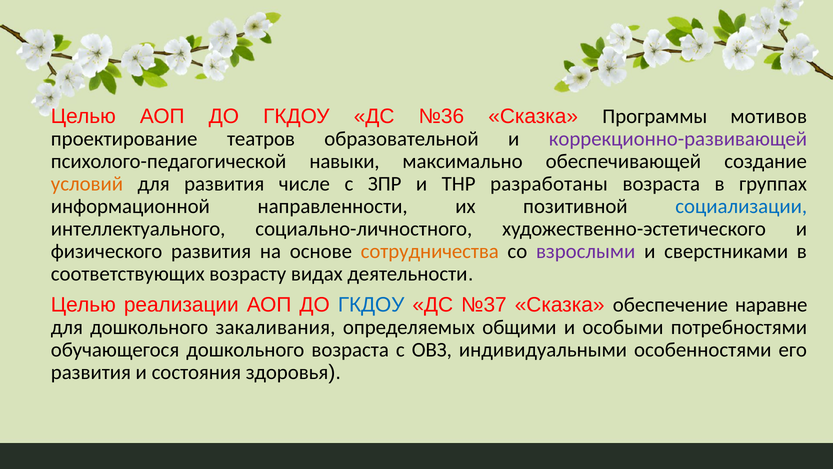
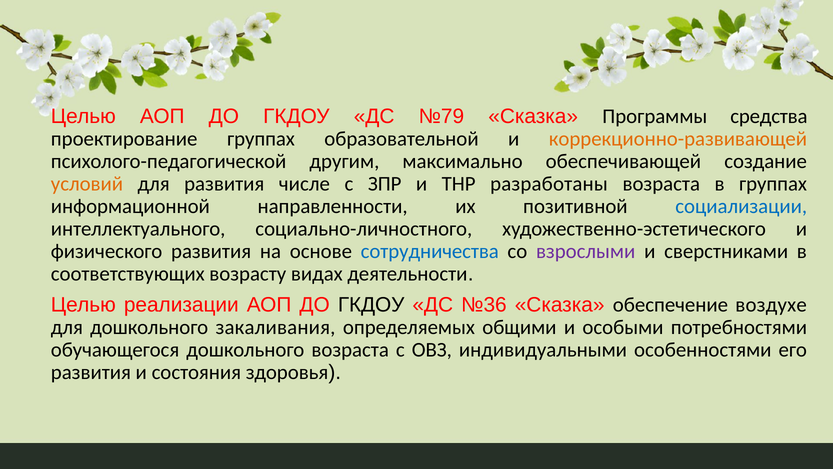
№36: №36 -> №79 (441, 116)
мотивов: мотивов -> средства (769, 116)
проектирование театров: театров -> группах (261, 139)
коррекционно-развивающей colour: purple -> orange (678, 139)
навыки: навыки -> другим (344, 161)
сотрудничества colour: orange -> blue (430, 251)
ГКДОУ colour: blue -> black (371, 305)
№37: №37 -> №36 (484, 305)
наравне: наравне -> воздухе (771, 305)
